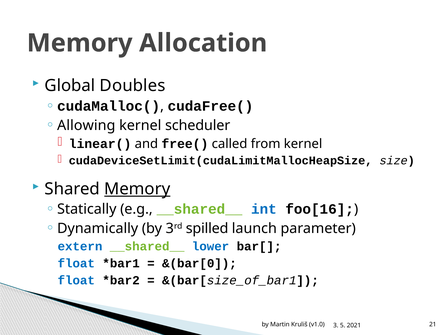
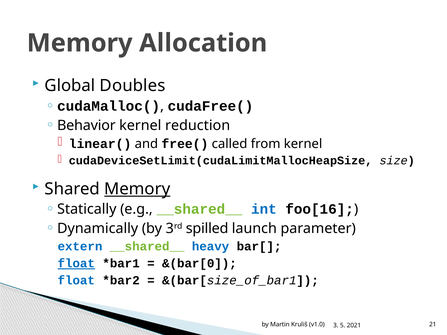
Allowing: Allowing -> Behavior (86, 125)
scheduler: scheduler -> reduction (198, 125)
lower: lower -> heavy (211, 247)
float underline: none -> present (76, 264)
